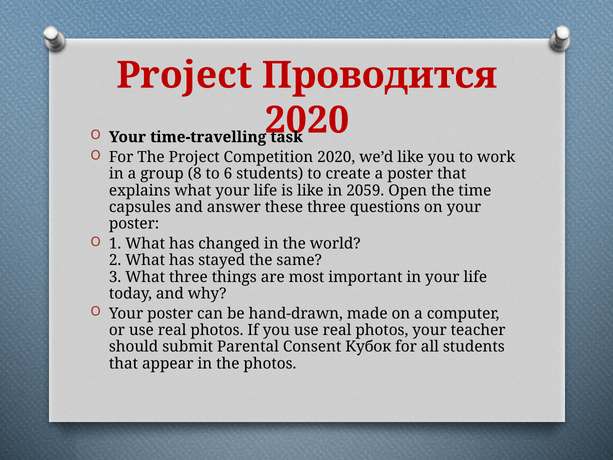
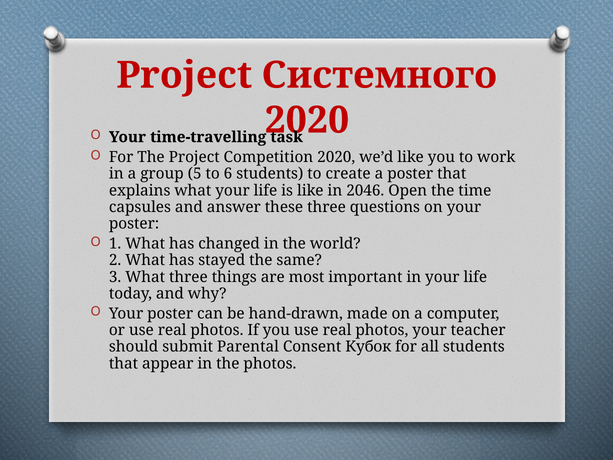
Проводится: Проводится -> Системного (379, 75)
8: 8 -> 5 (195, 174)
2059: 2059 -> 2046 (365, 190)
